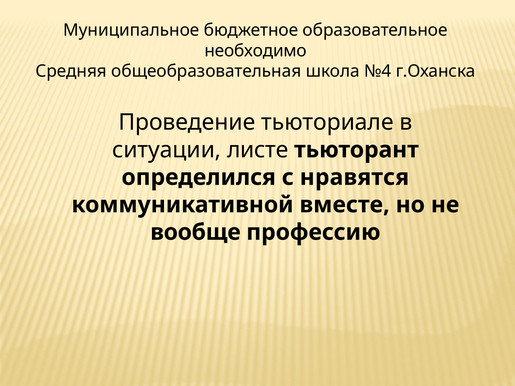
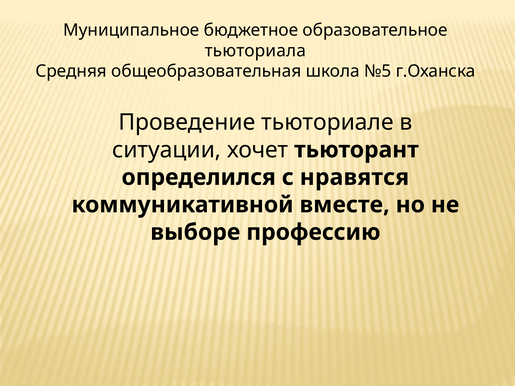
необходимо: необходимо -> тьюториала (255, 51)
№4: №4 -> №5 (378, 71)
листе: листе -> хочет (258, 150)
вообще: вообще -> выборе (195, 232)
